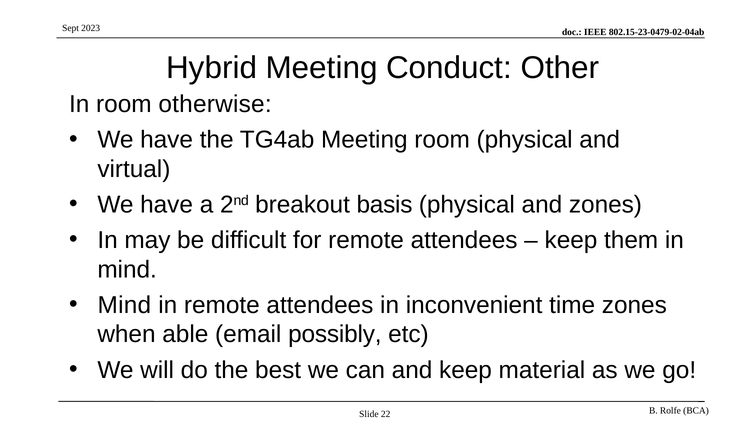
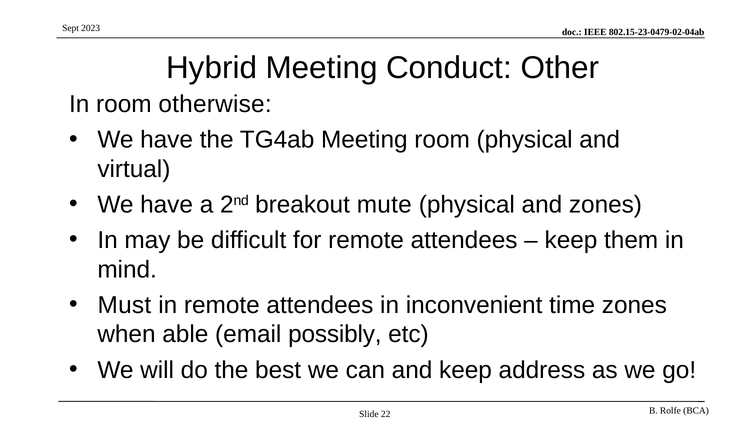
basis: basis -> mute (384, 205)
Mind: Mind -> Must (124, 305)
material: material -> address (542, 370)
